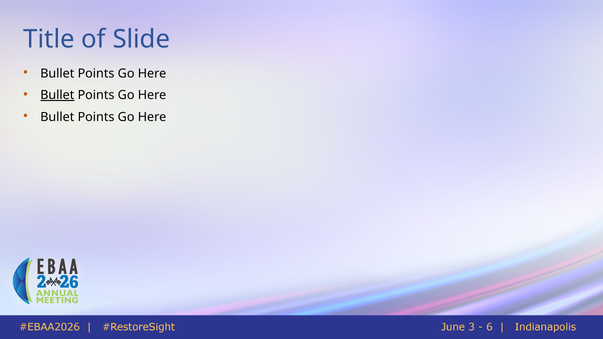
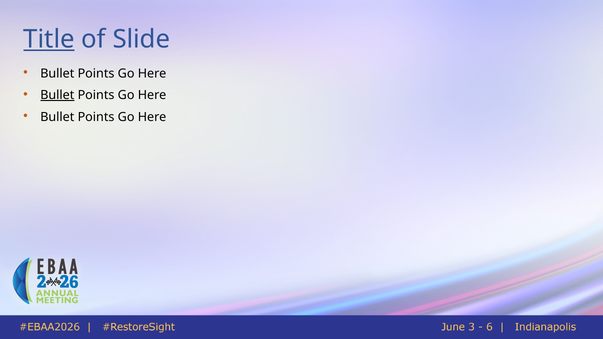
Title underline: none -> present (49, 39)
